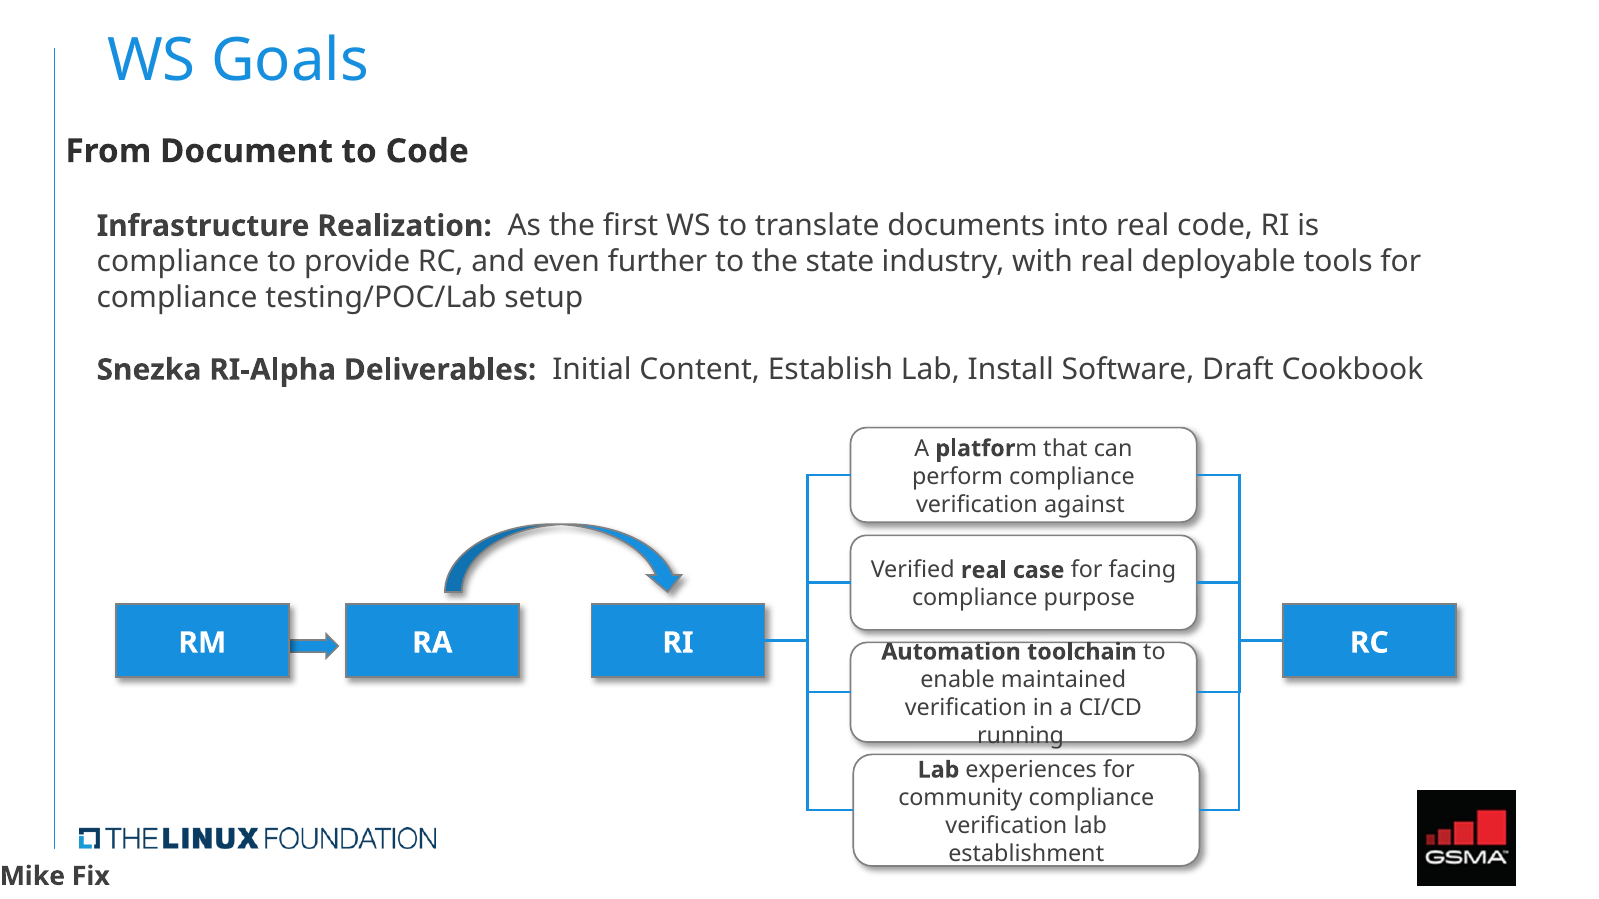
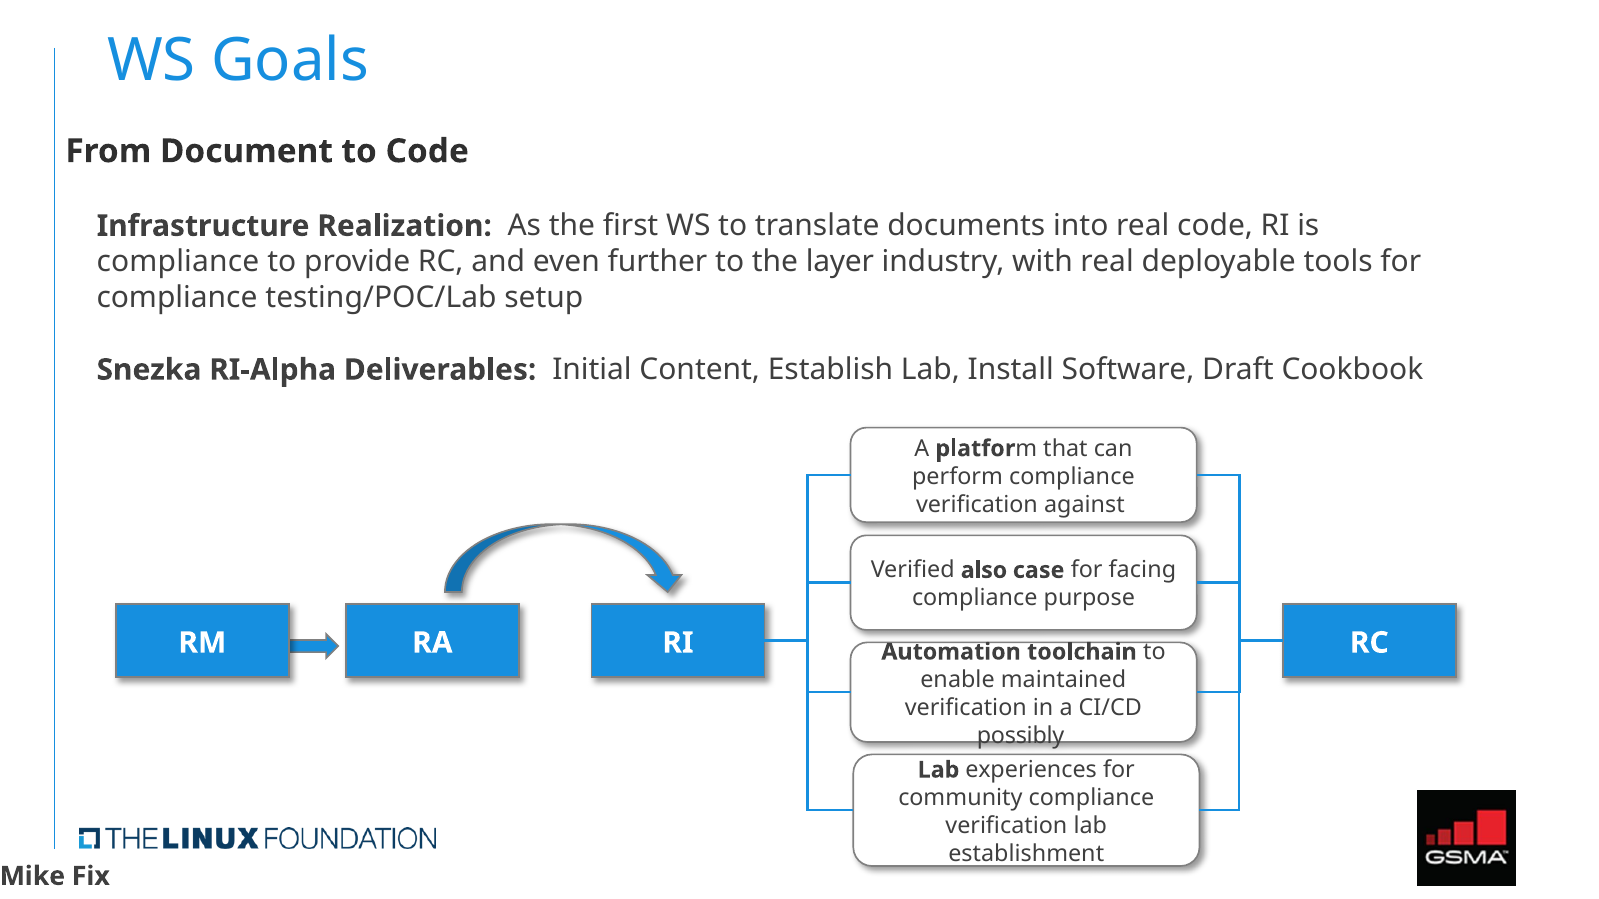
state: state -> layer (840, 262)
Verified real: real -> also (984, 570)
running: running -> possibly (1021, 736)
